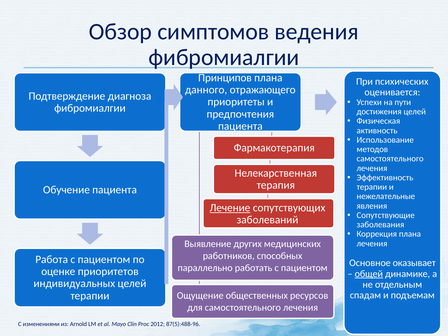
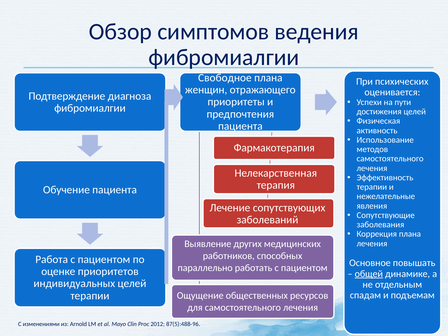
Принципов: Принципов -> Свободное (225, 78)
данного: данного -> женщин (206, 90)
Лечение underline: present -> none (230, 208)
оказывает: оказывает -> повышать (414, 263)
